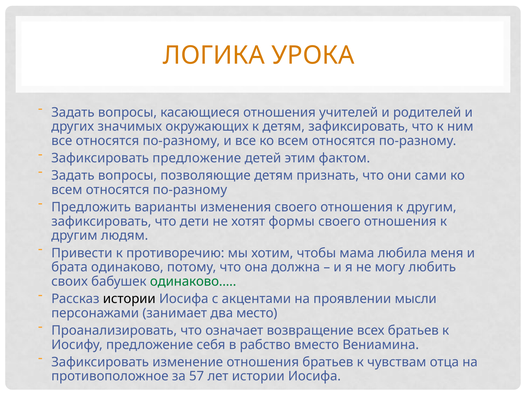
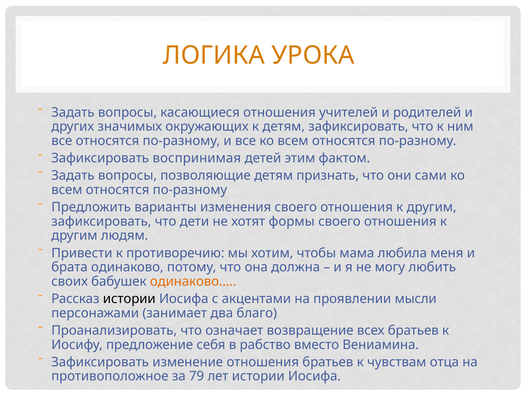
Зафиксировать предложение: предложение -> воспринимая (197, 158)
одинаково… colour: green -> orange (193, 281)
место: место -> благо (257, 313)
57: 57 -> 79 (197, 376)
